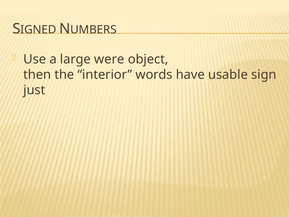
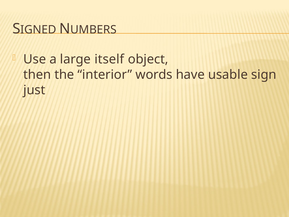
were: were -> itself (109, 59)
